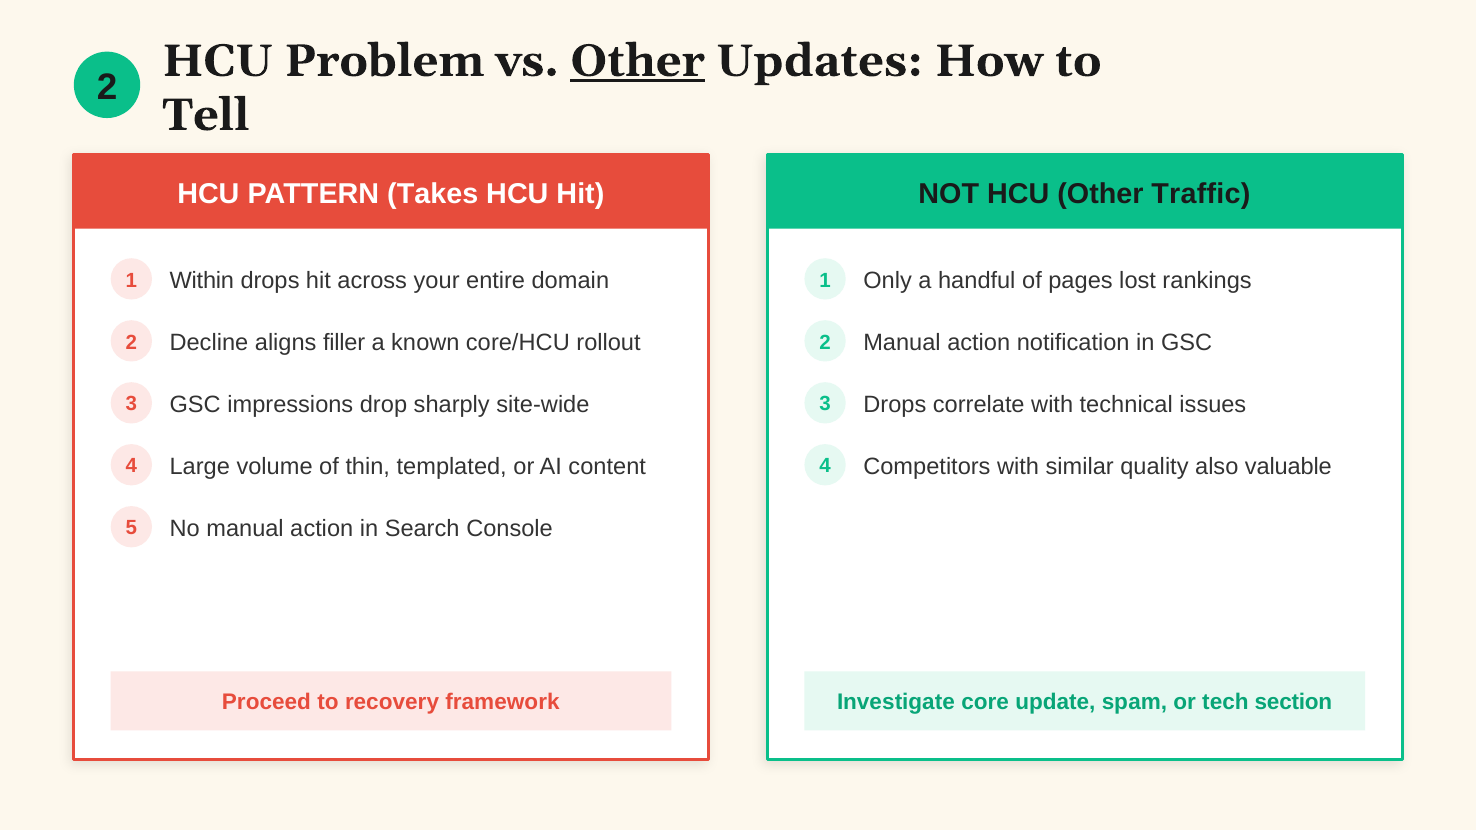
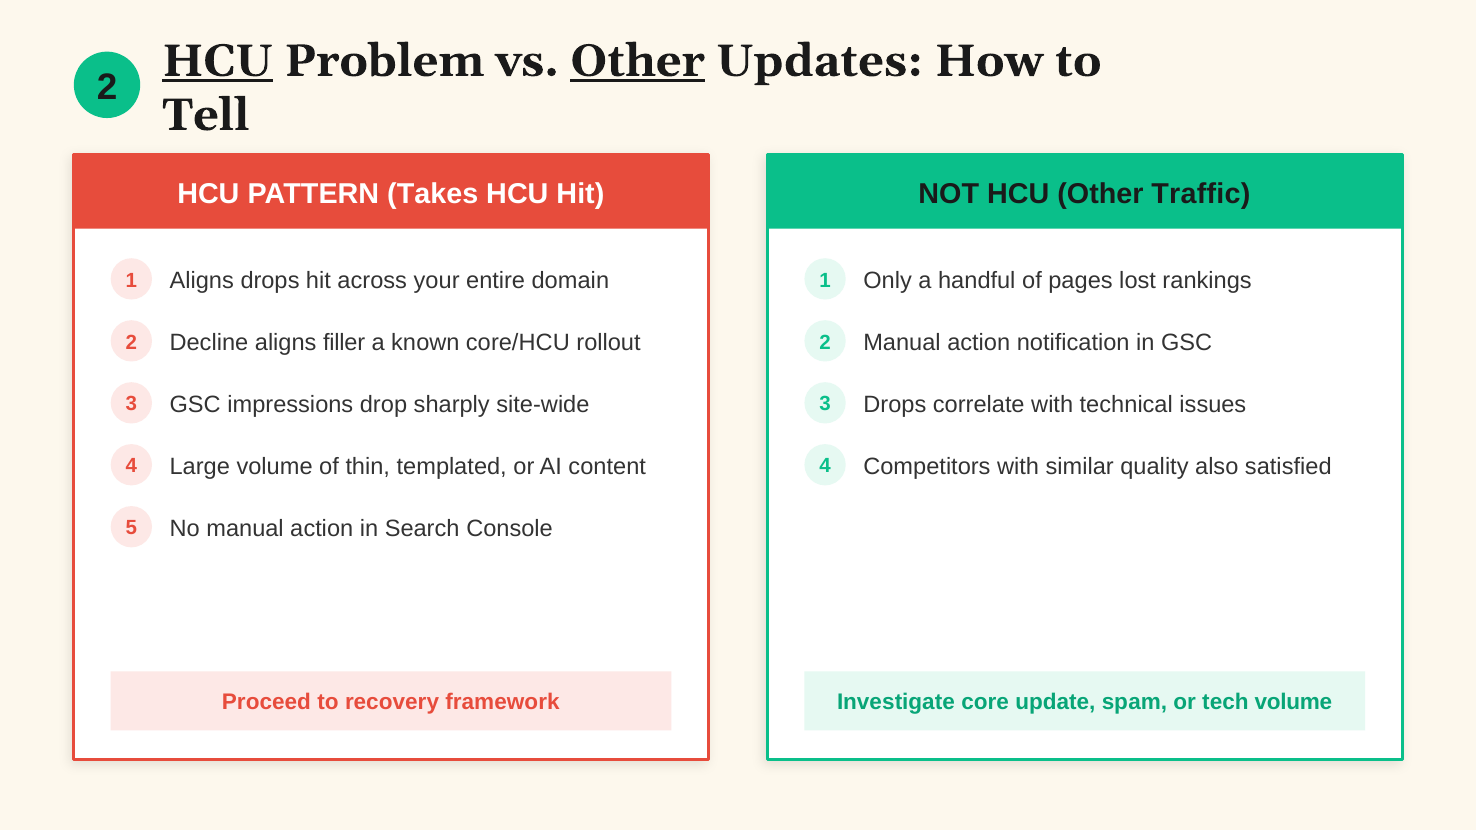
HCU underline: none -> present (218, 61)
1 Within: Within -> Aligns (202, 281)
valuable: valuable -> satisfied (1288, 467)
tech section: section -> volume (1293, 703)
